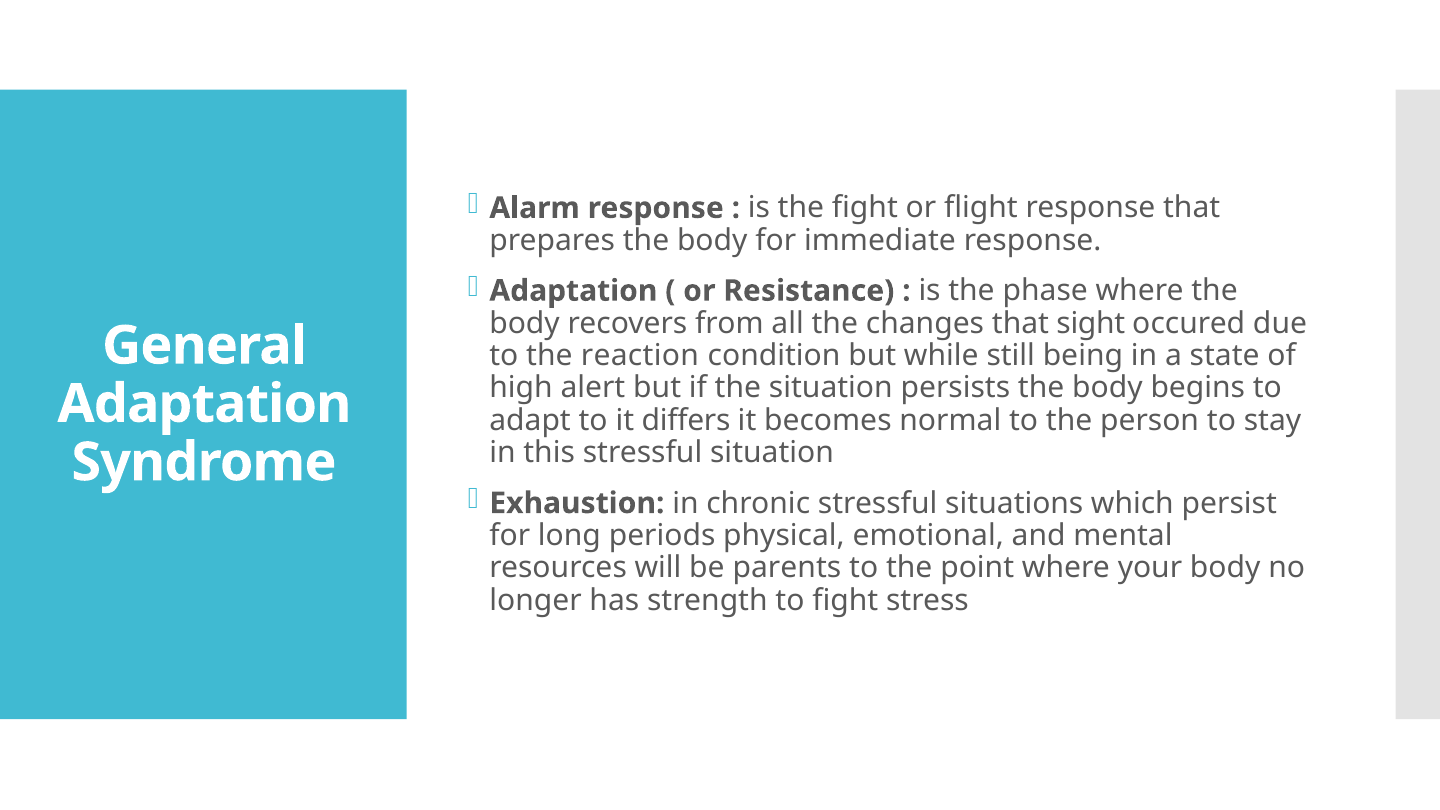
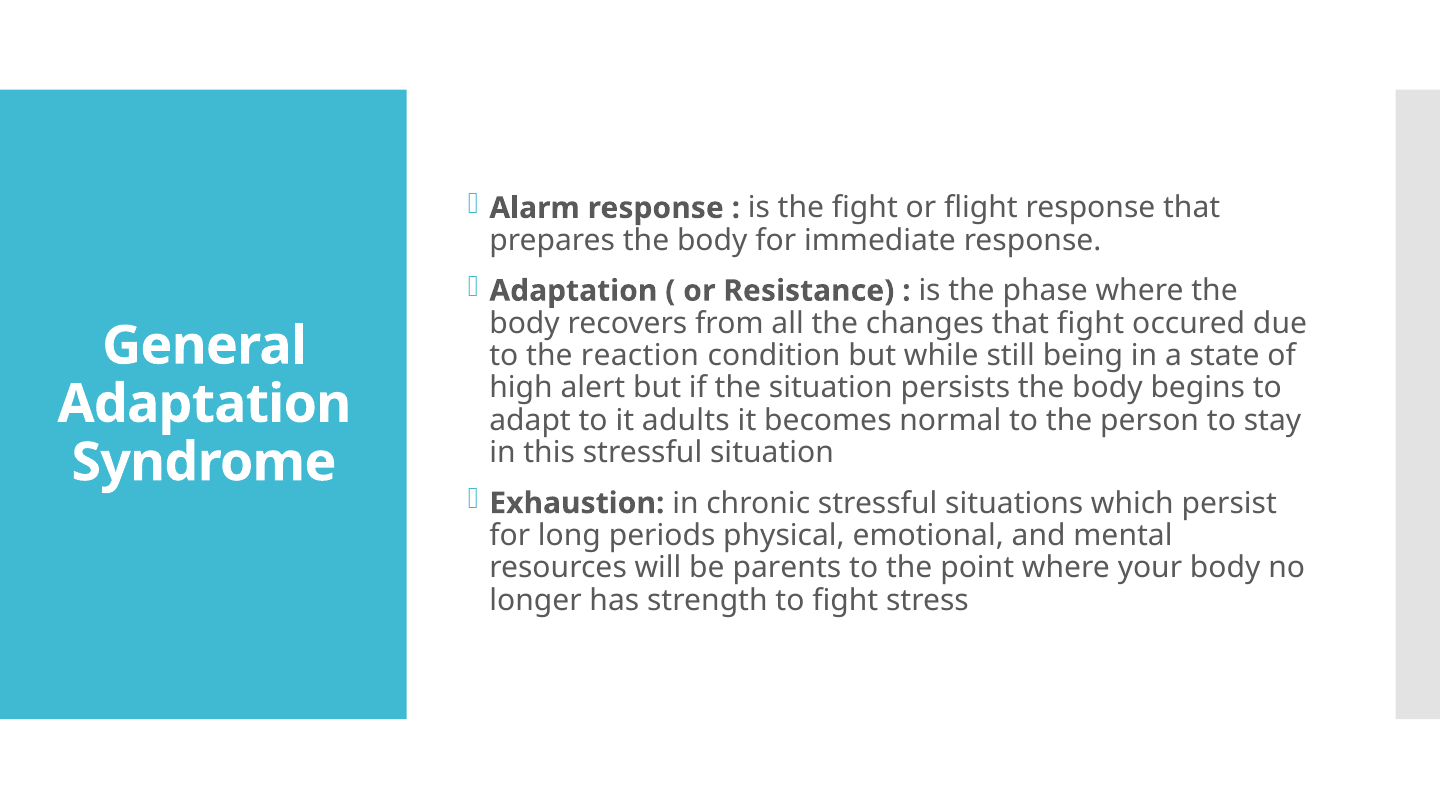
that sight: sight -> fight (1091, 323)
differs: differs -> adults (686, 420)
